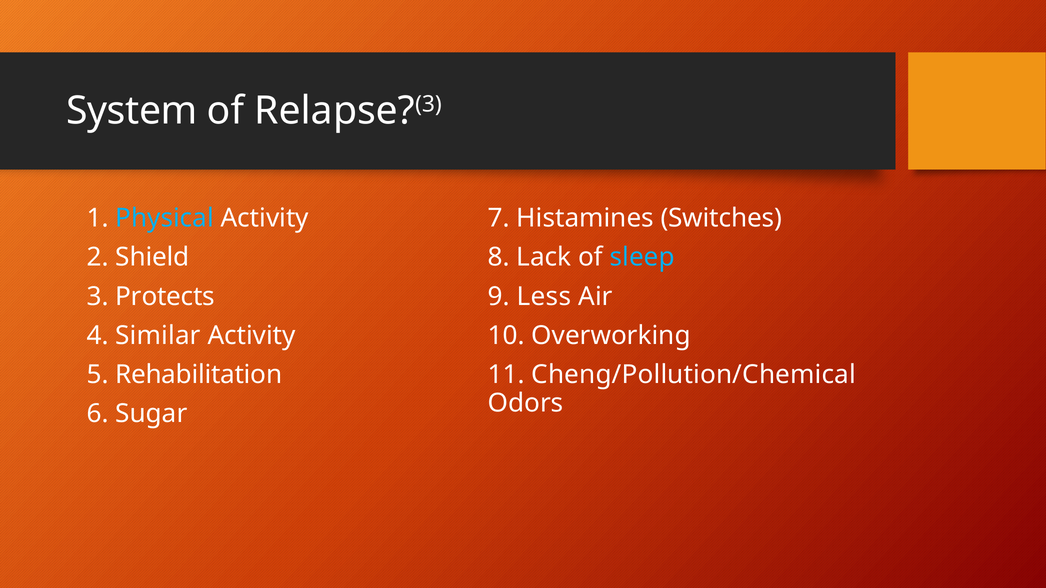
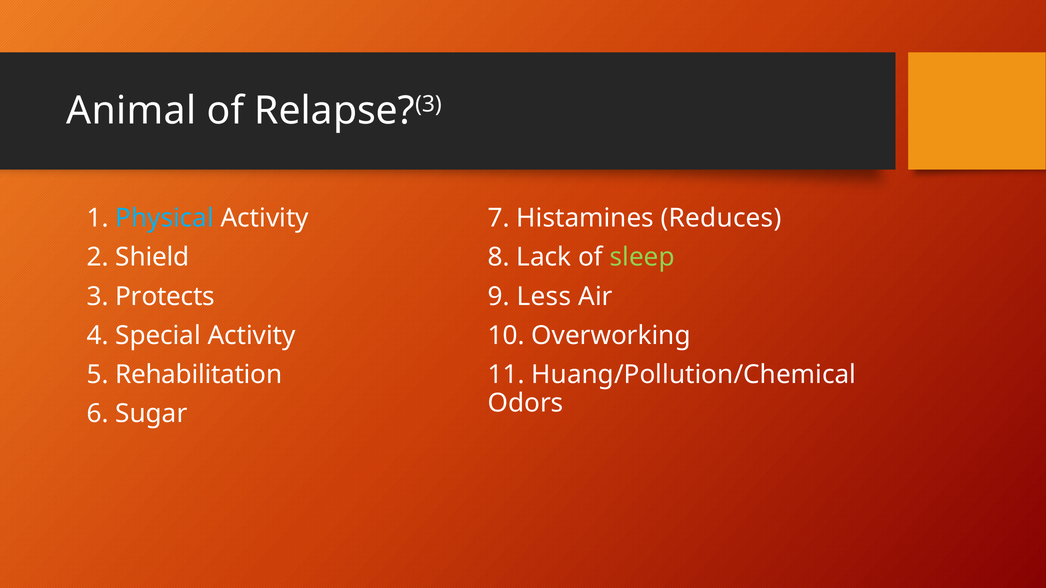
System: System -> Animal (131, 111)
Switches: Switches -> Reduces (721, 218)
sleep colour: light blue -> light green (642, 258)
Similar: Similar -> Special (158, 336)
Cheng/Pollution/Chemical: Cheng/Pollution/Chemical -> Huang/Pollution/Chemical (694, 375)
